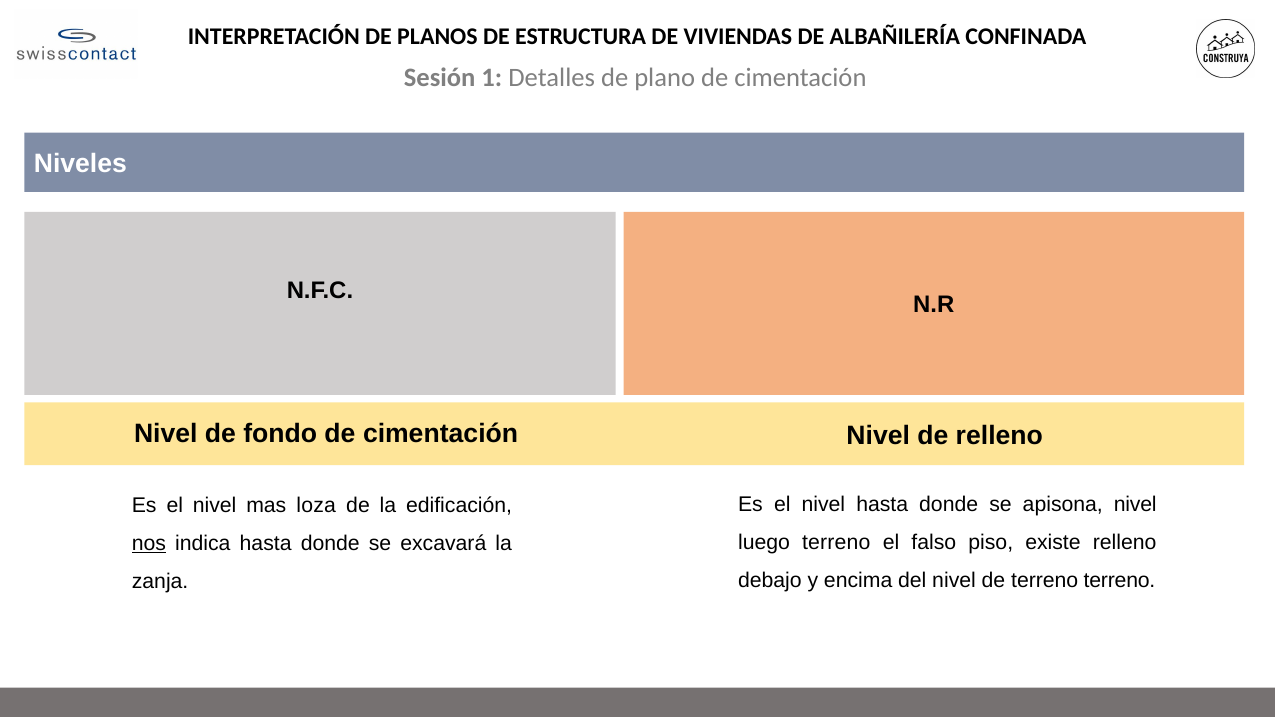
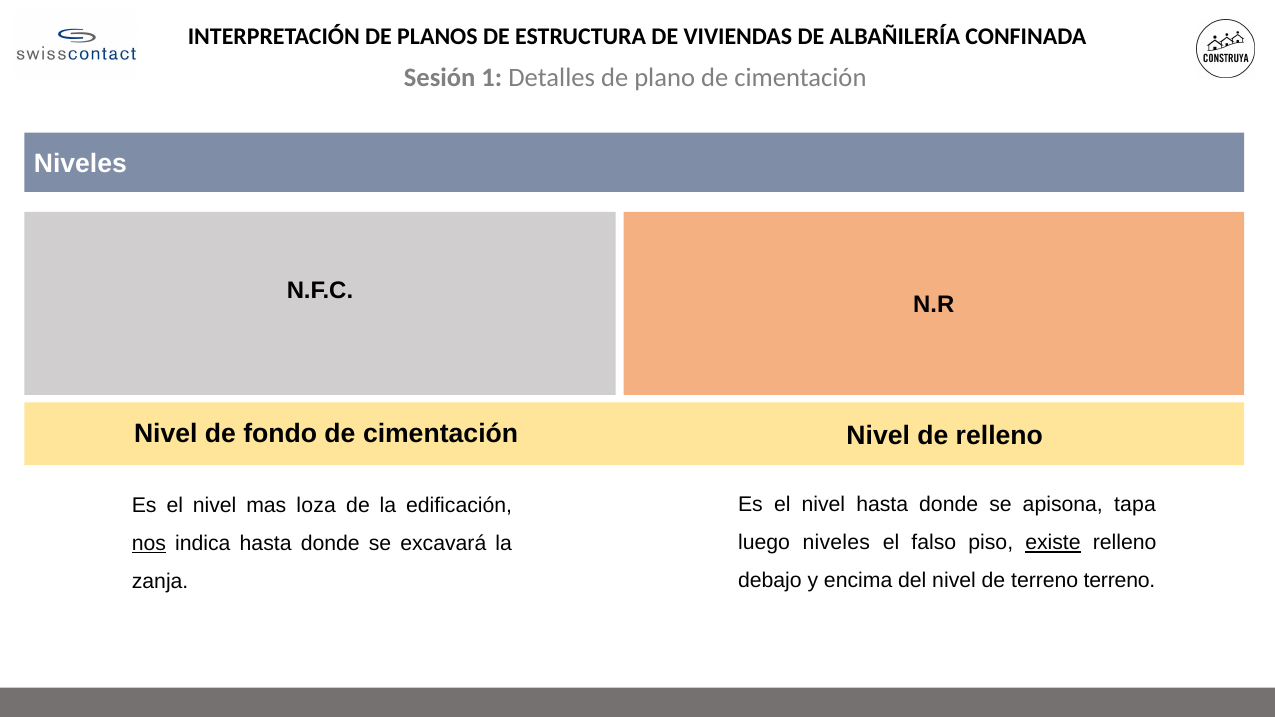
apisona nivel: nivel -> tapa (1135, 505)
luego terreno: terreno -> niveles (836, 543)
existe underline: none -> present (1053, 543)
